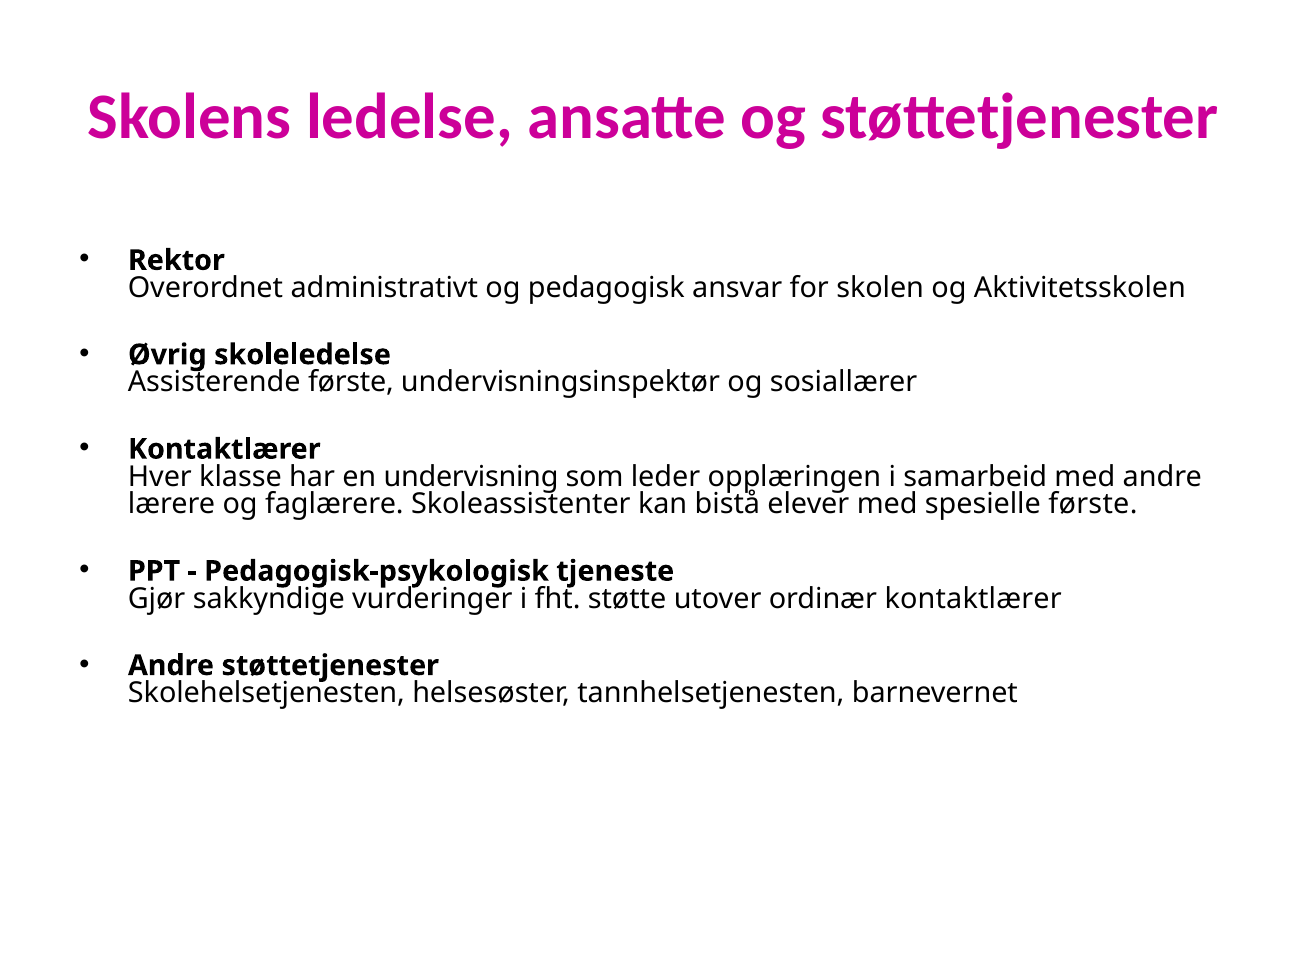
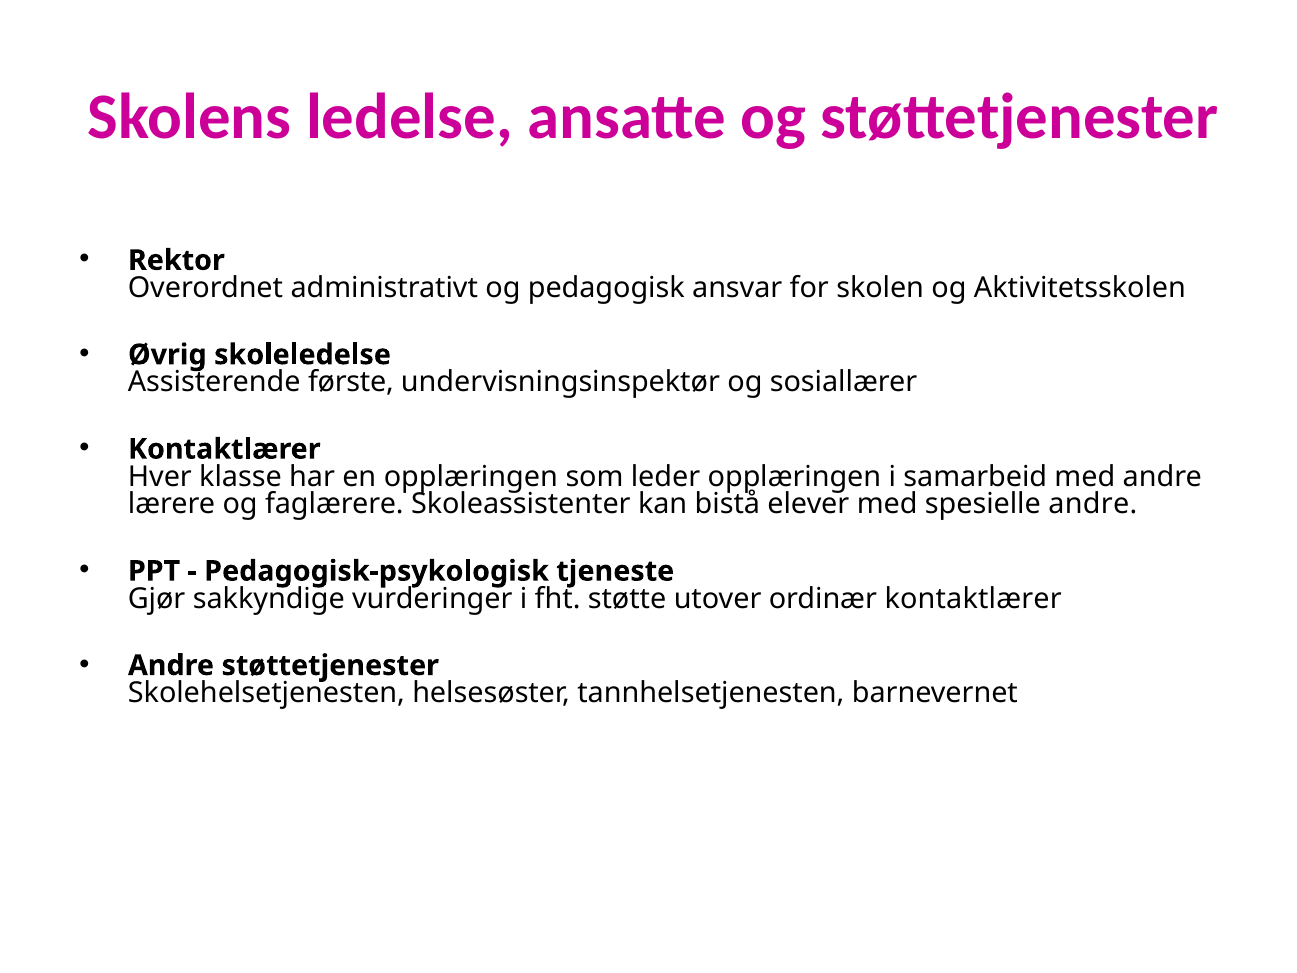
en undervisning: undervisning -> opplæringen (471, 477)
spesielle første: første -> andre (1093, 504)
